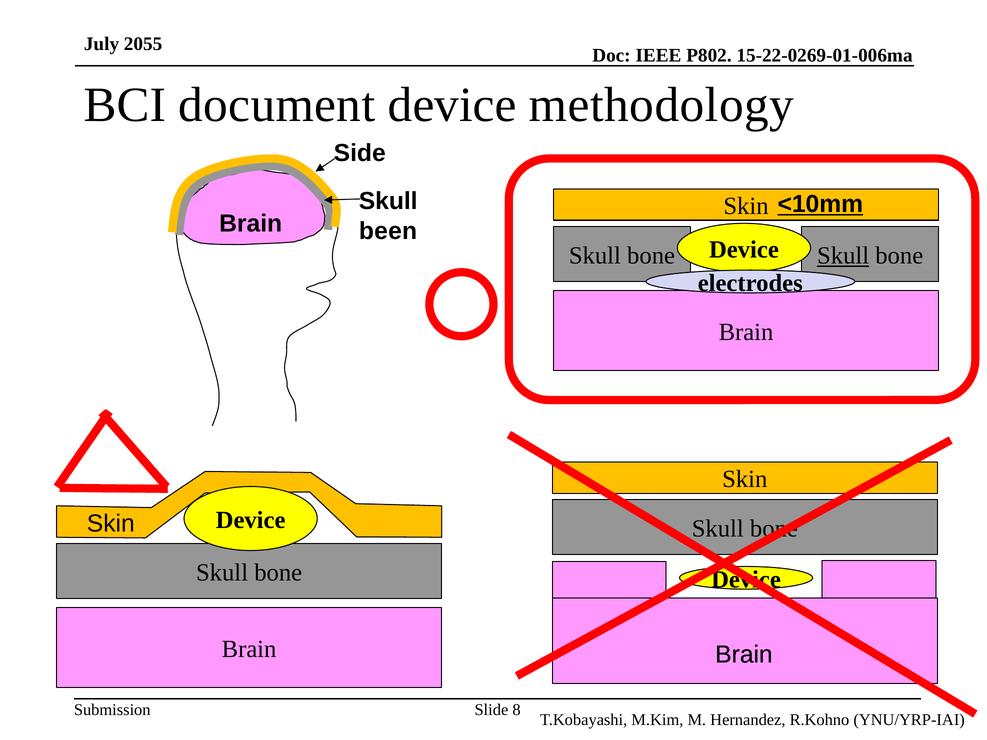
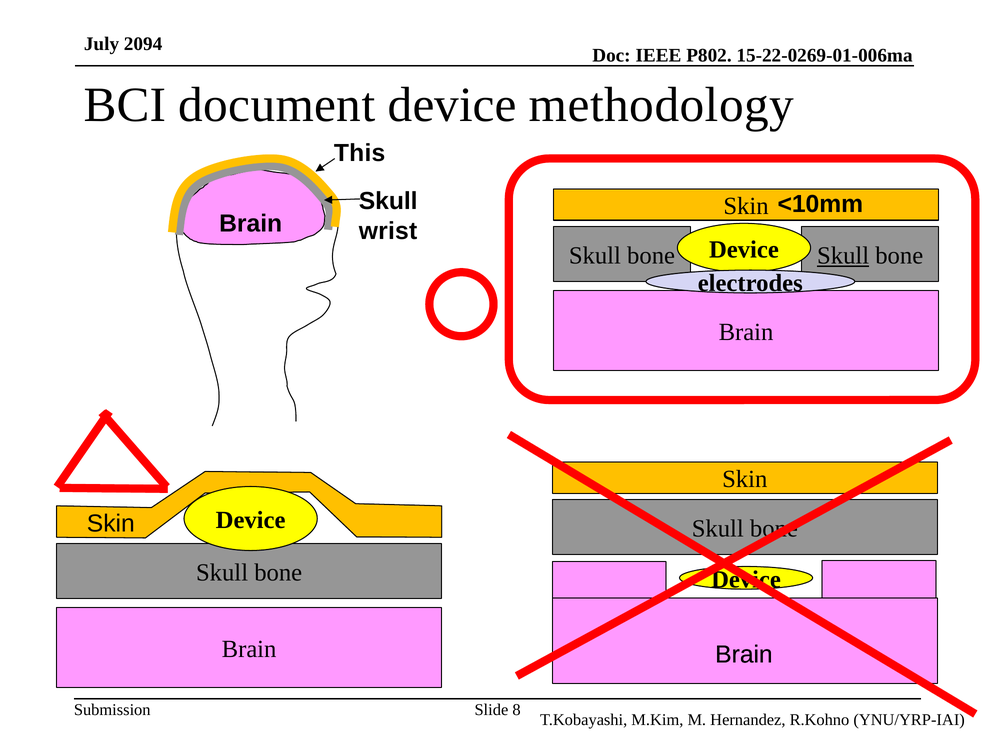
2055: 2055 -> 2094 (143, 44)
Side: Side -> This (360, 153)
<10mm underline: present -> none (820, 204)
been: been -> wrist (388, 231)
